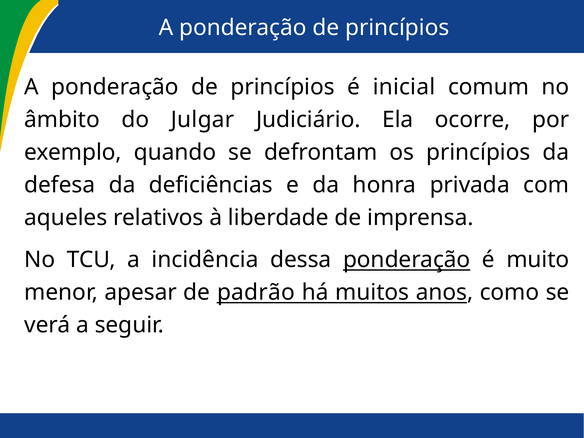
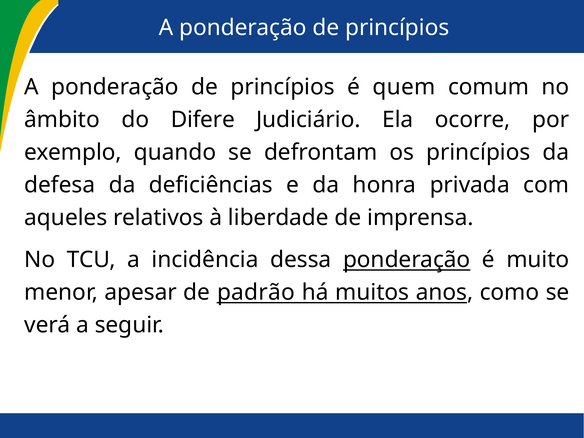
inicial: inicial -> quem (404, 87)
Julgar: Julgar -> Difere (203, 120)
